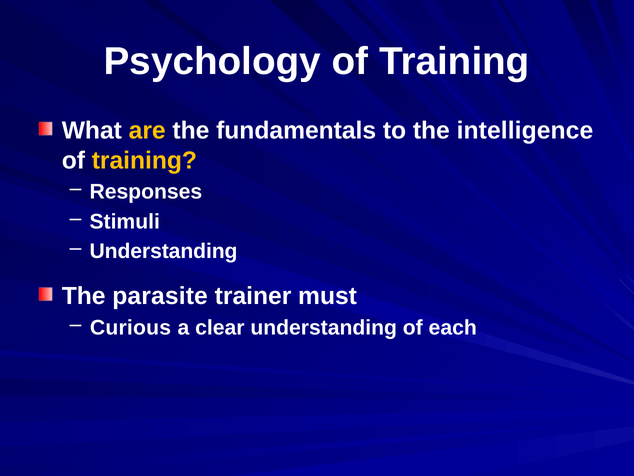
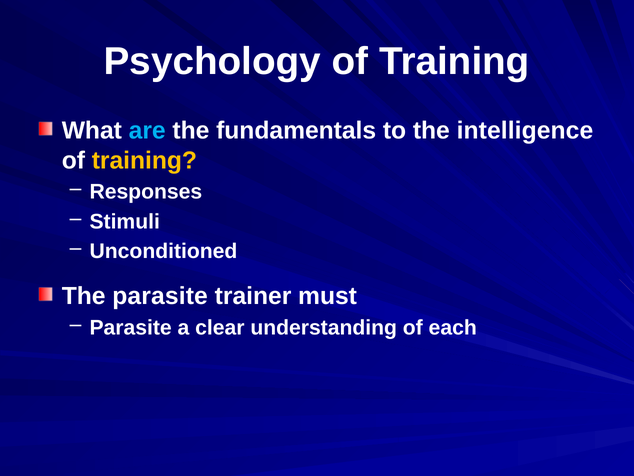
are colour: yellow -> light blue (147, 131)
Understanding: Understanding -> Unconditioned (163, 251)
Curious: Curious -> Parasite (131, 327)
